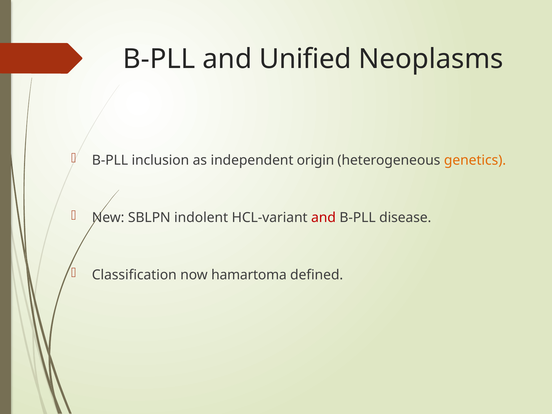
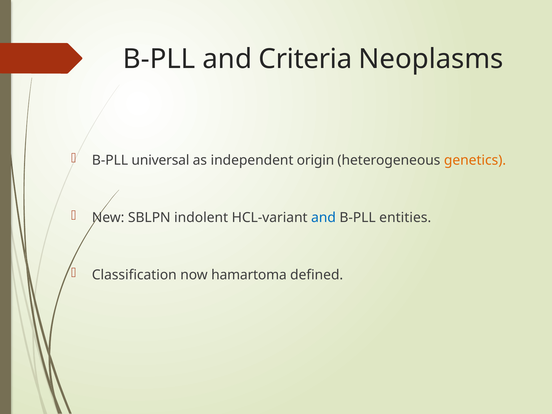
Unified: Unified -> Criteria (305, 59)
inclusion: inclusion -> universal (160, 160)
and colour: red -> blue (323, 218)
disease: disease -> entities (405, 218)
